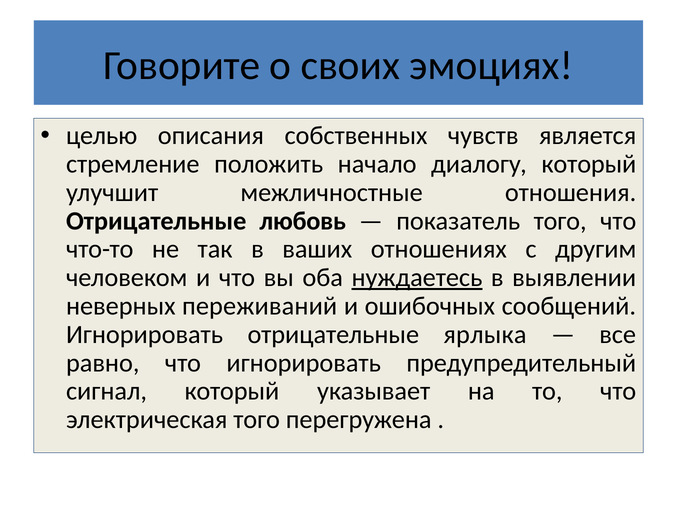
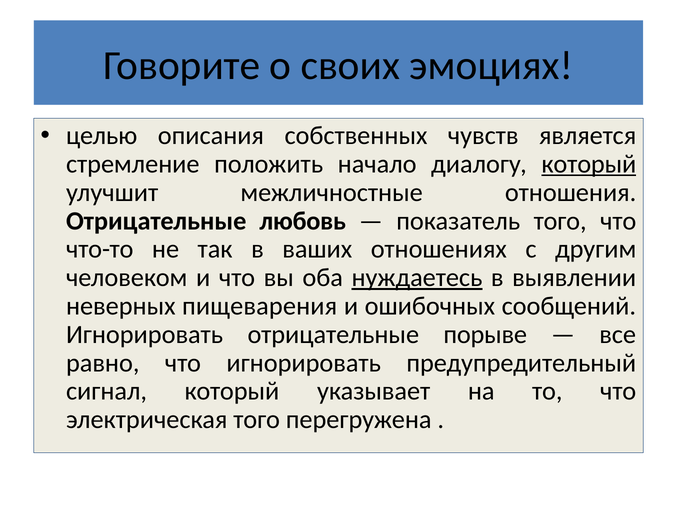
который underline: none -> present (589, 164)
переживаний: переживаний -> пищеварения (260, 307)
ярлыка: ярлыка -> порыве (485, 335)
